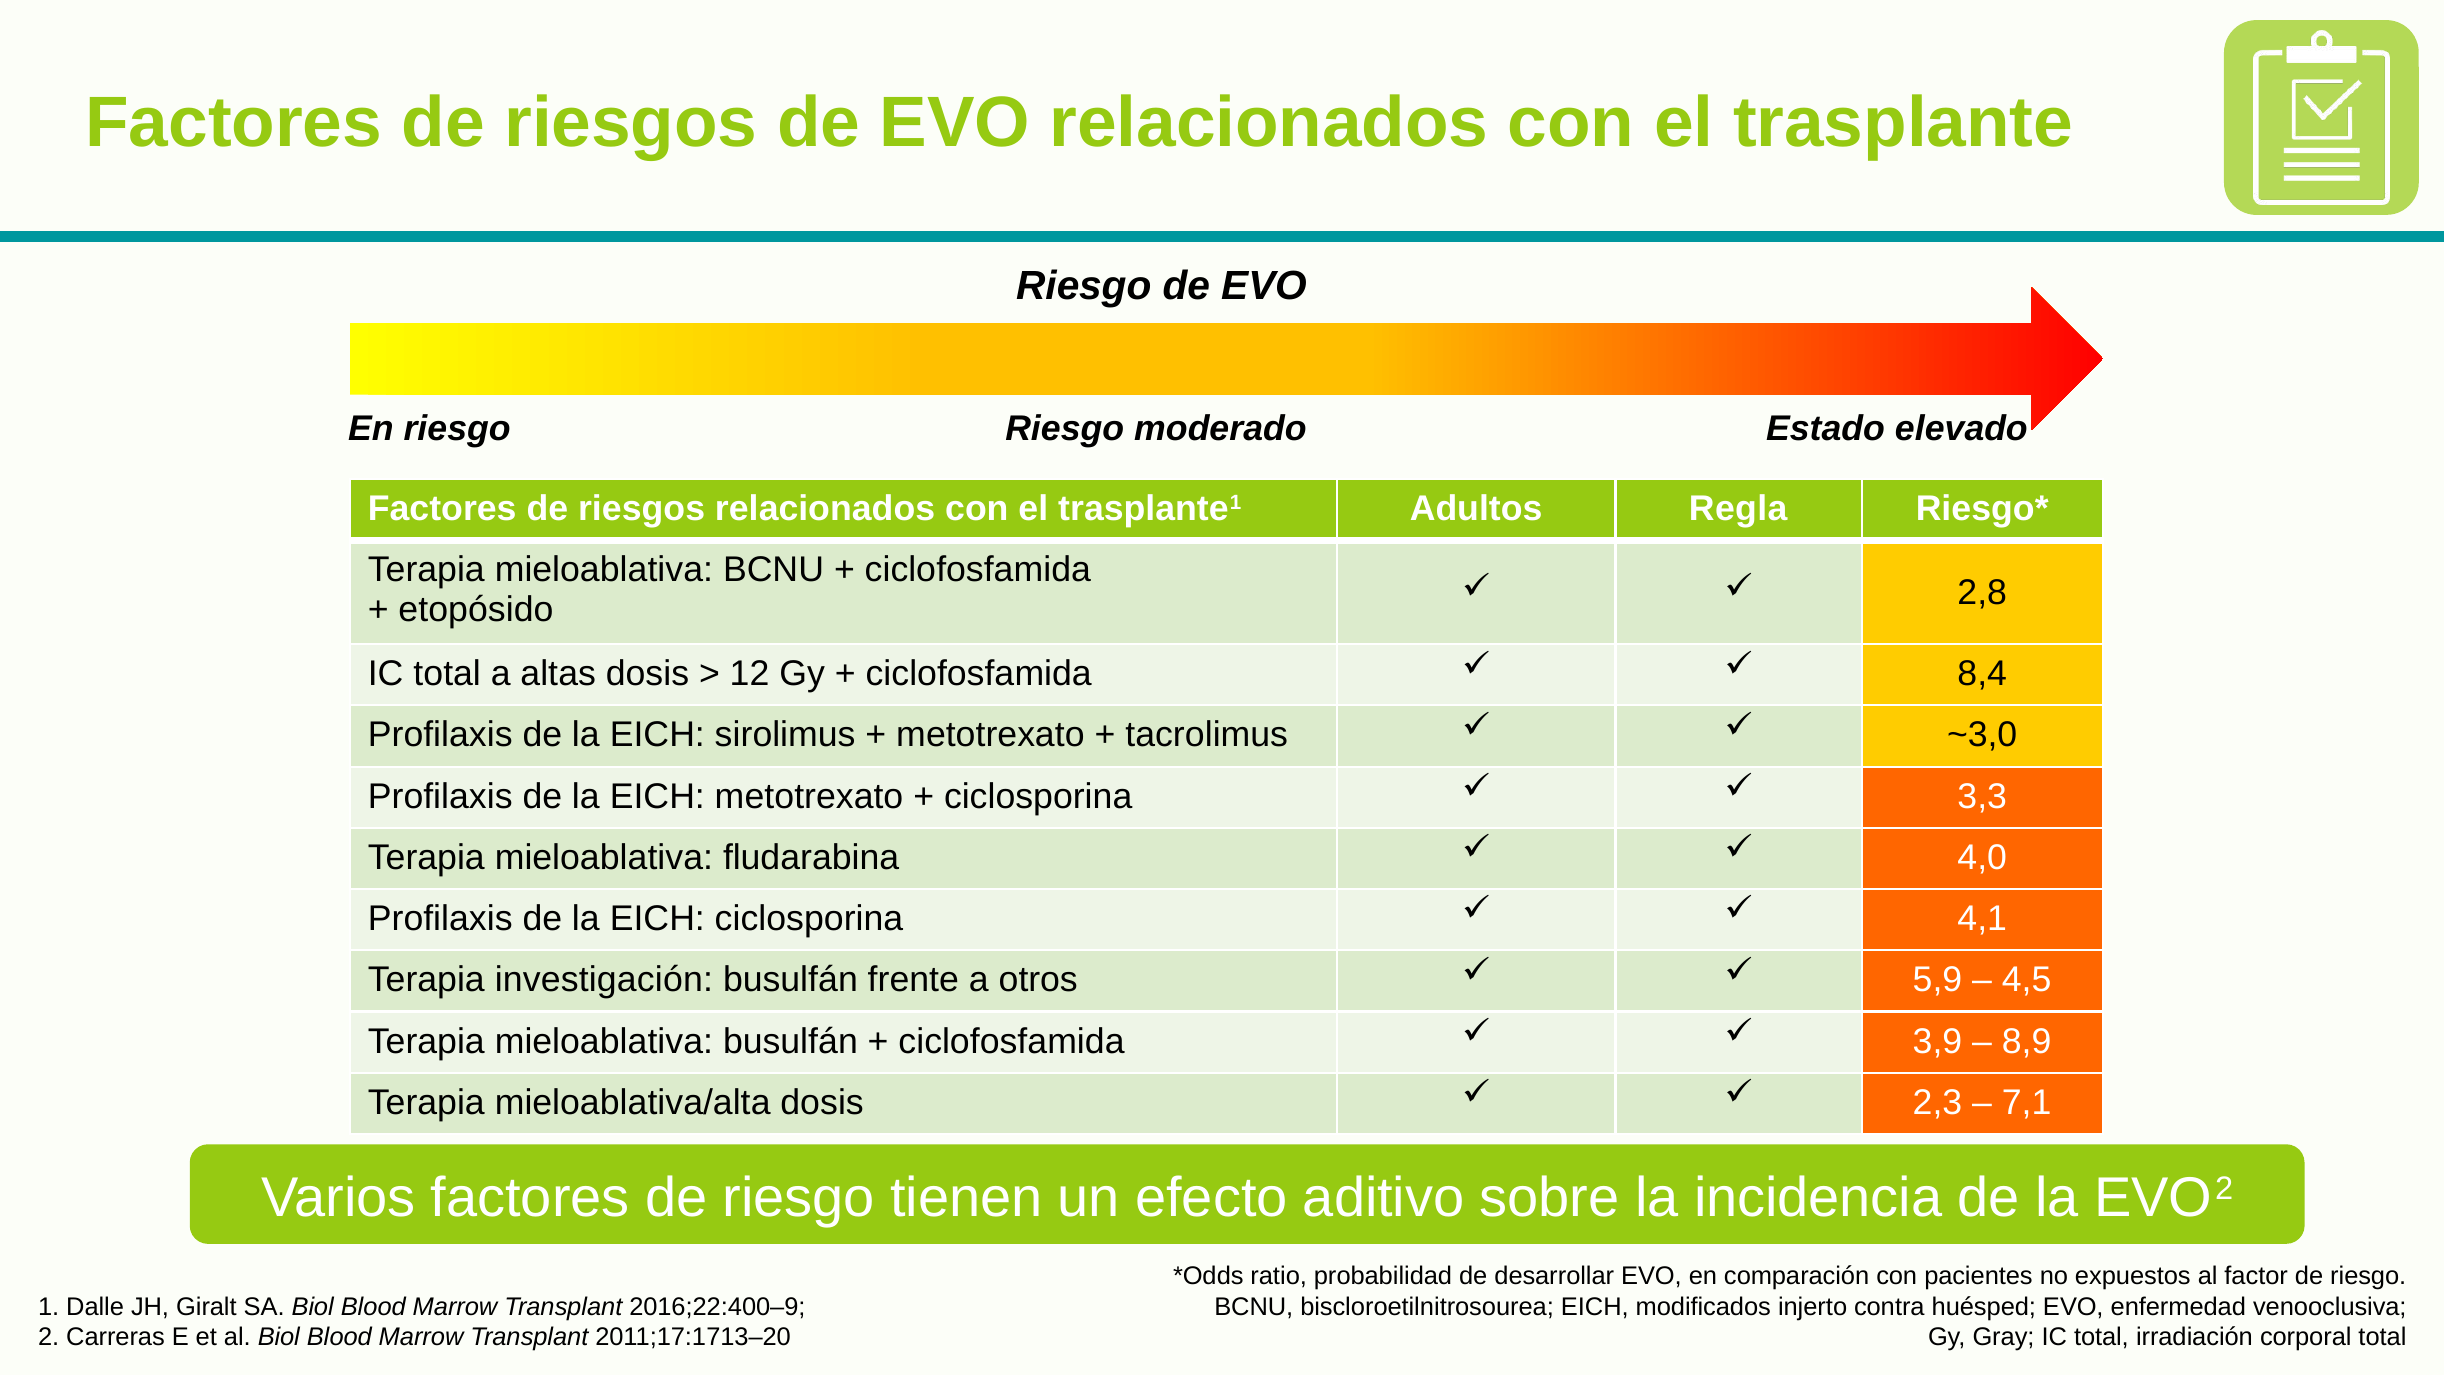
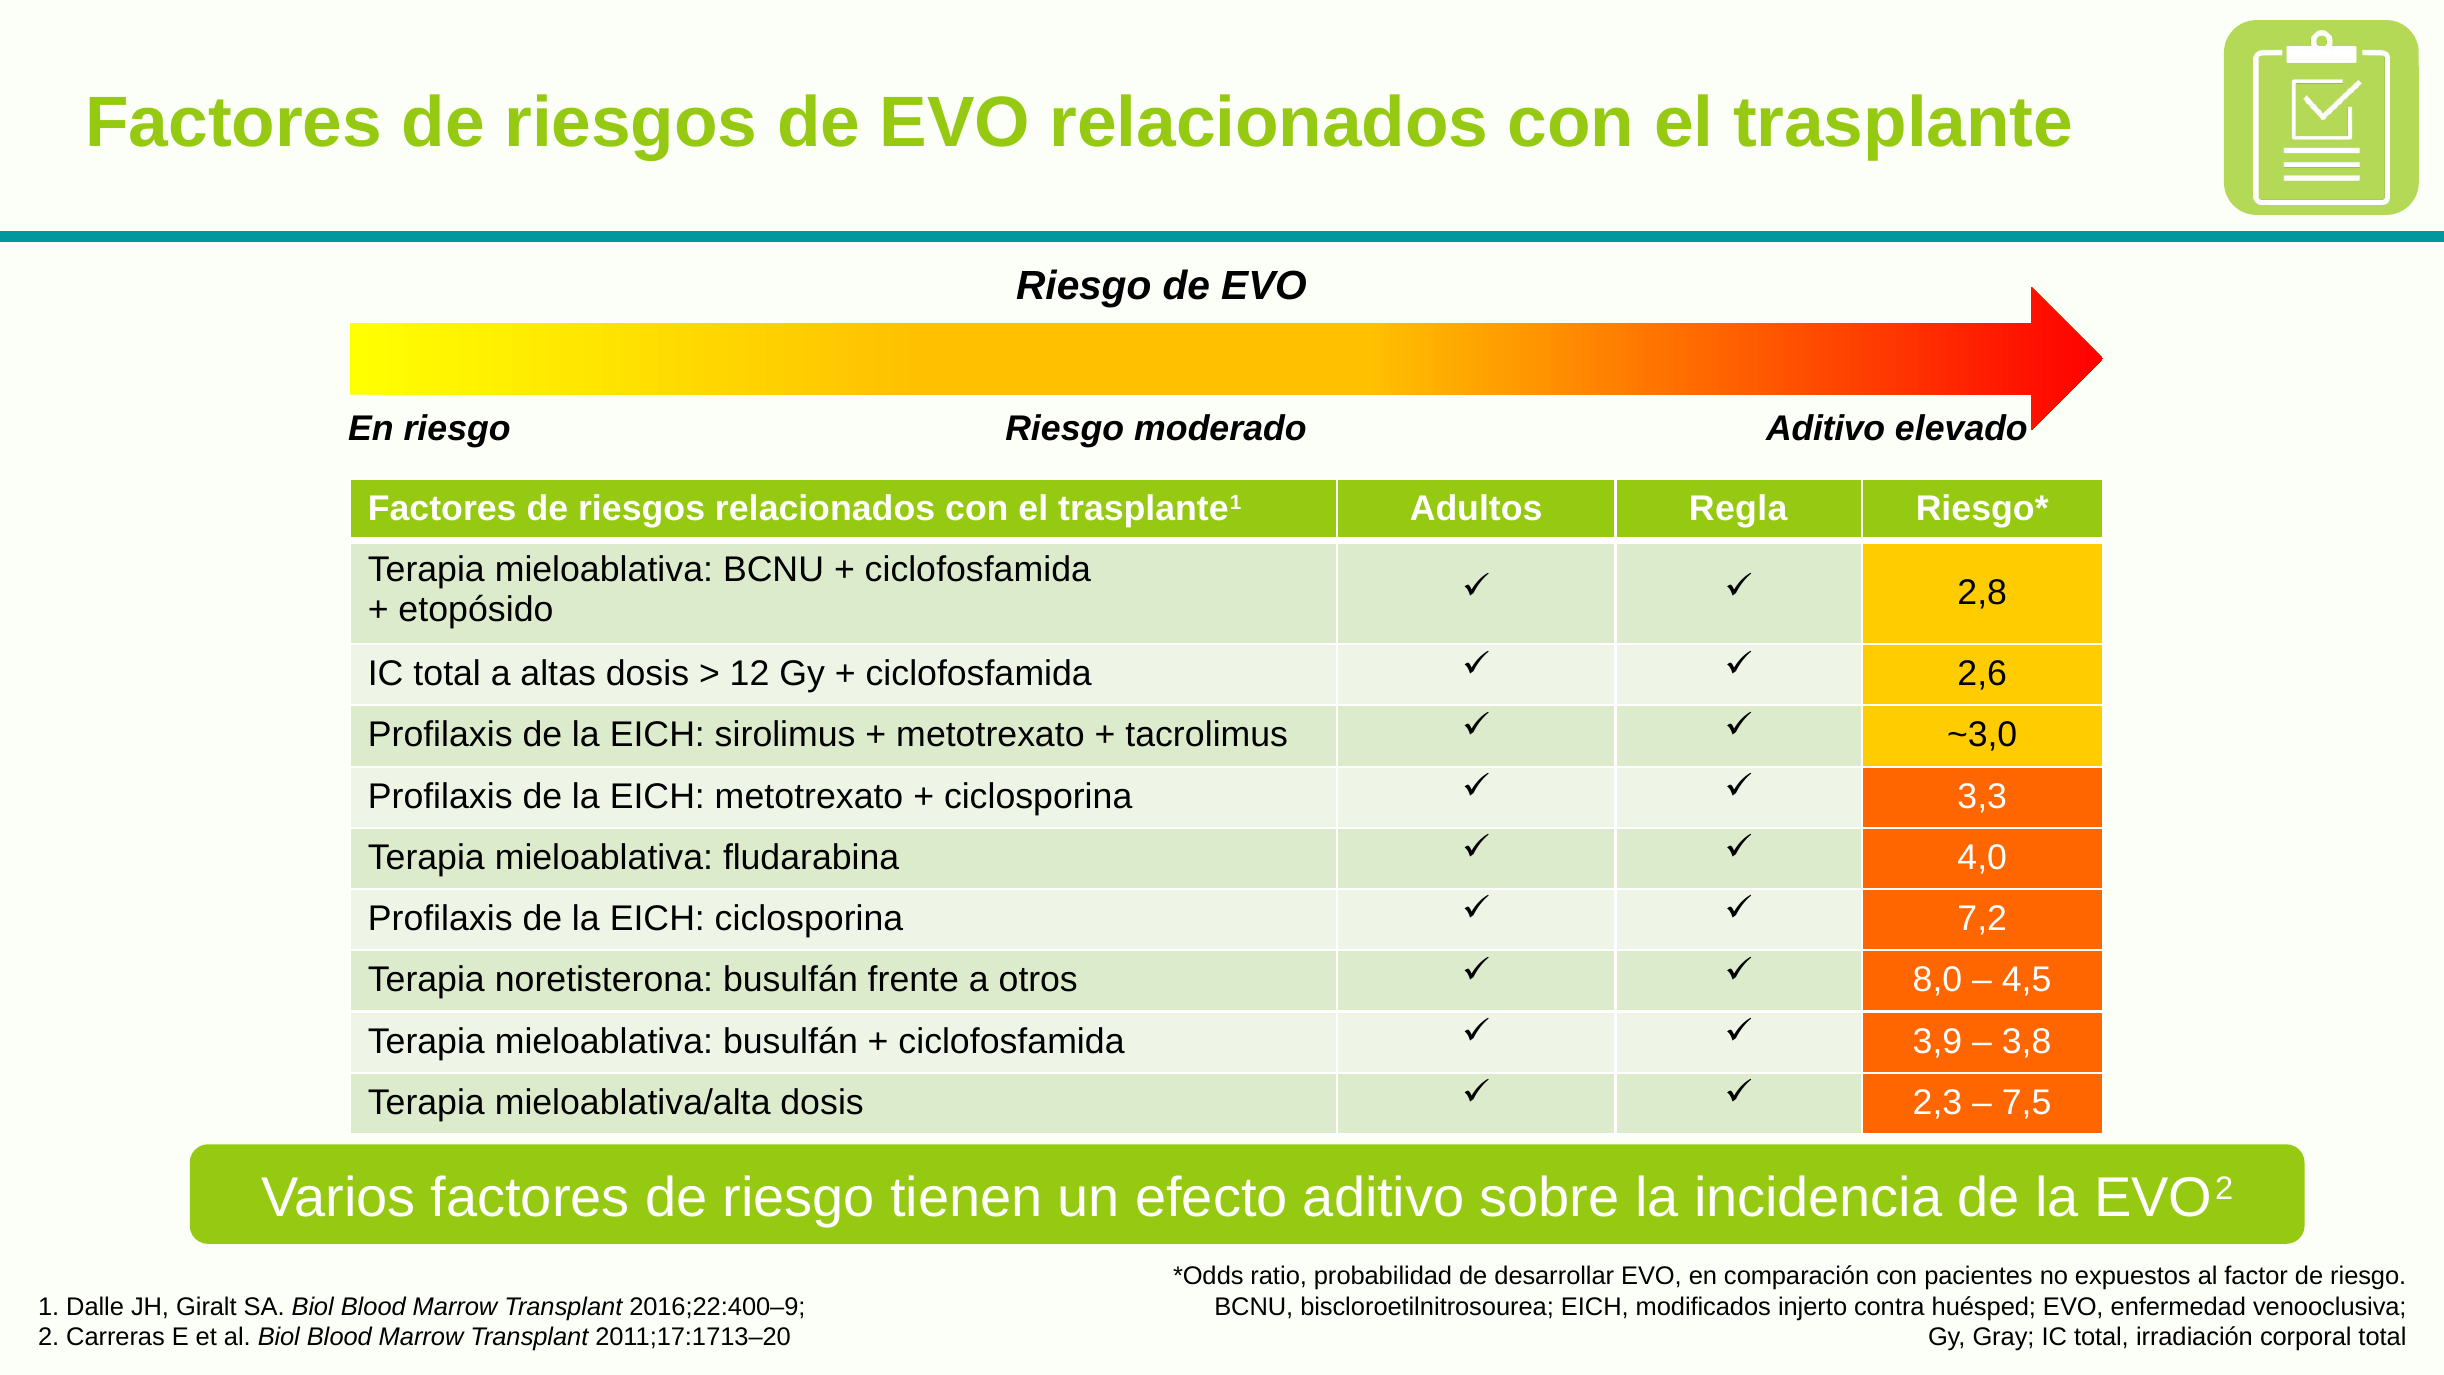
moderado Estado: Estado -> Aditivo (1826, 428)
8,4: 8,4 -> 2,6 (1982, 674)
4,1: 4,1 -> 7,2 (1982, 919)
investigación: investigación -> noretisterona (604, 980)
5,9: 5,9 -> 8,0 (1937, 980)
8,9: 8,9 -> 3,8 (2027, 1041)
7,1: 7,1 -> 7,5 (2027, 1102)
